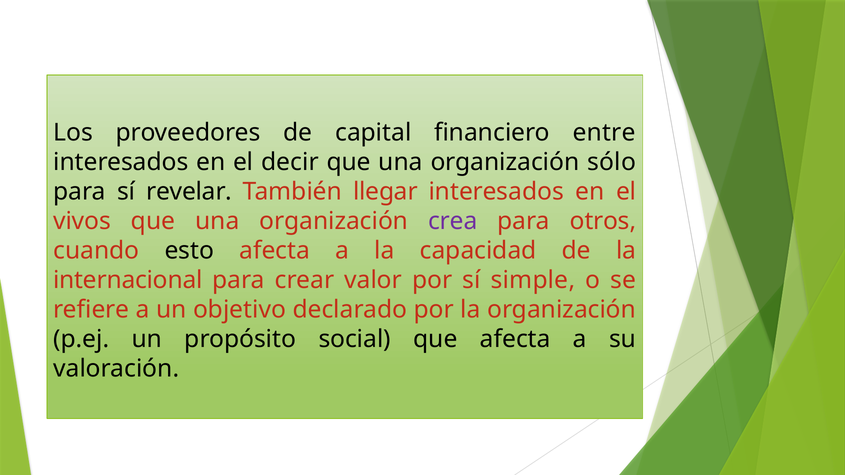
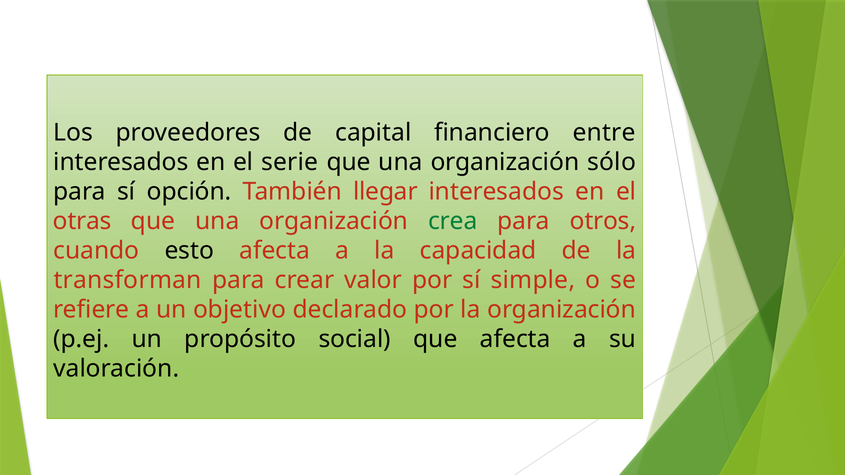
decir: decir -> serie (290, 162)
revelar: revelar -> opción (189, 192)
vivos: vivos -> otras (82, 221)
crea colour: purple -> green (453, 221)
internacional: internacional -> transforman (128, 280)
